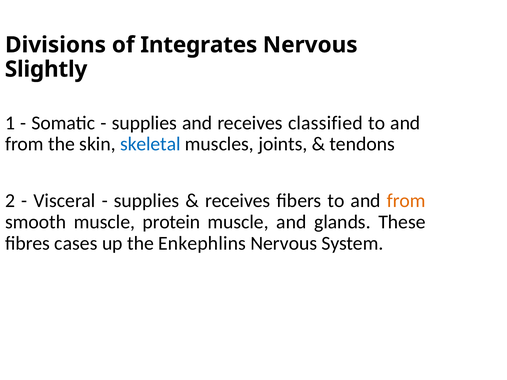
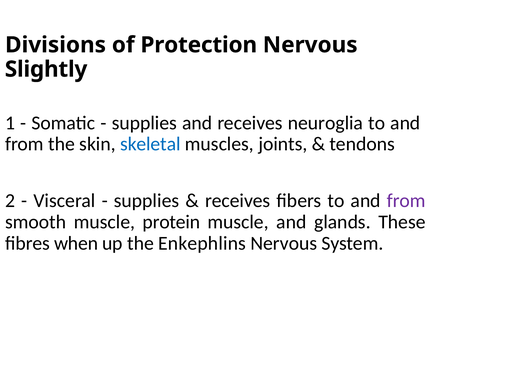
Integrates: Integrates -> Protection (199, 45)
classified: classified -> neuroglia (325, 123)
from colour: orange -> purple (406, 201)
cases: cases -> when (76, 243)
